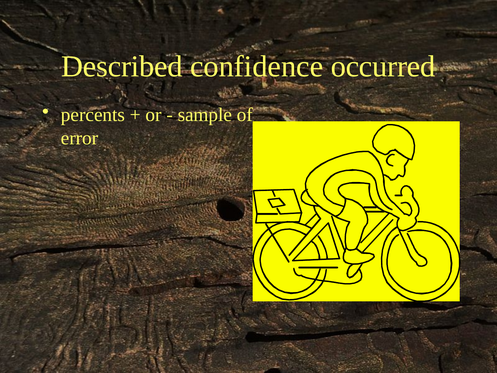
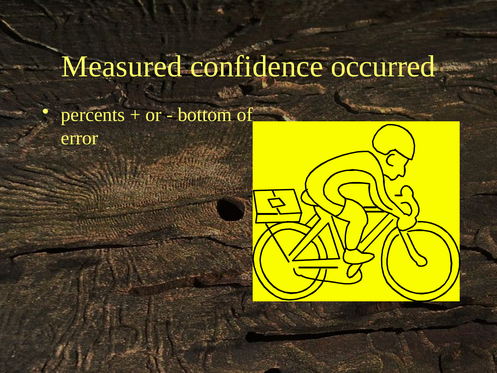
Described: Described -> Measured (122, 66)
sample: sample -> bottom (205, 115)
